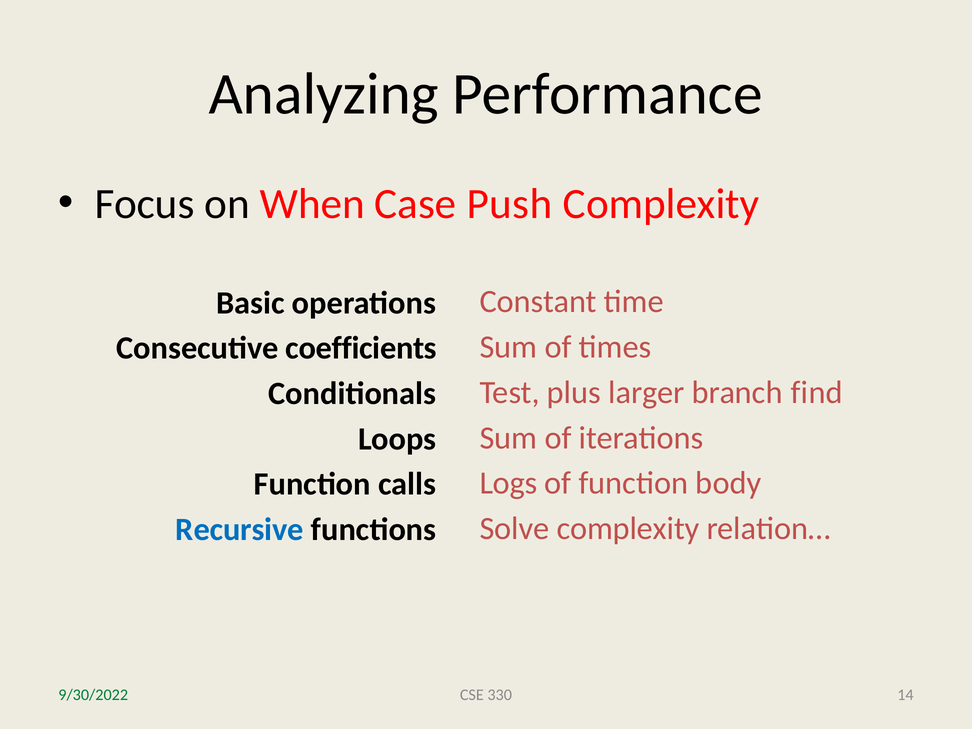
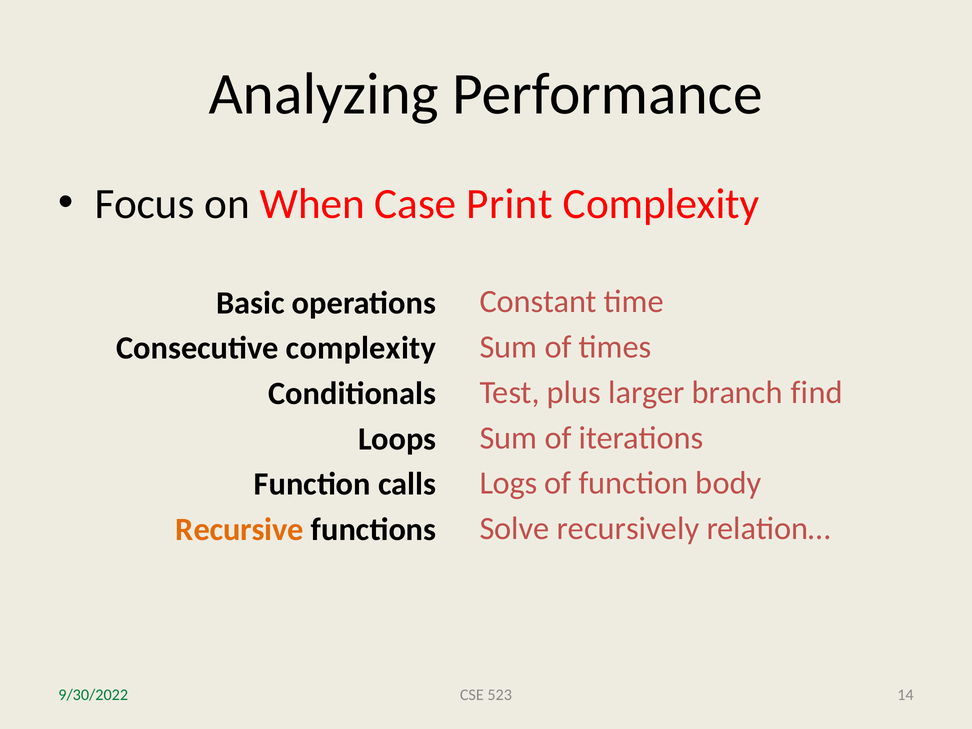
Push: Push -> Print (509, 204)
Consecutive coefficients: coefficients -> complexity (361, 348)
Solve complexity: complexity -> recursively (628, 529)
Recursive colour: blue -> orange (240, 530)
330: 330 -> 523 (500, 695)
